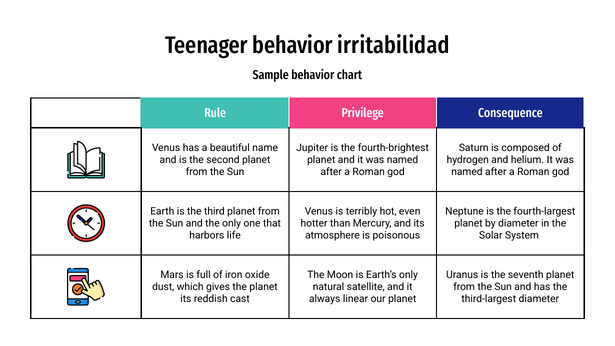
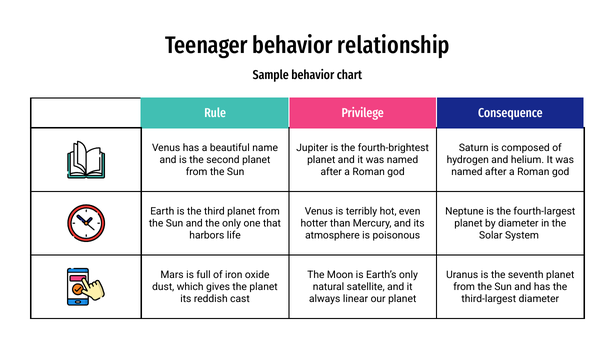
irritabilidad: irritabilidad -> relationship (394, 46)
